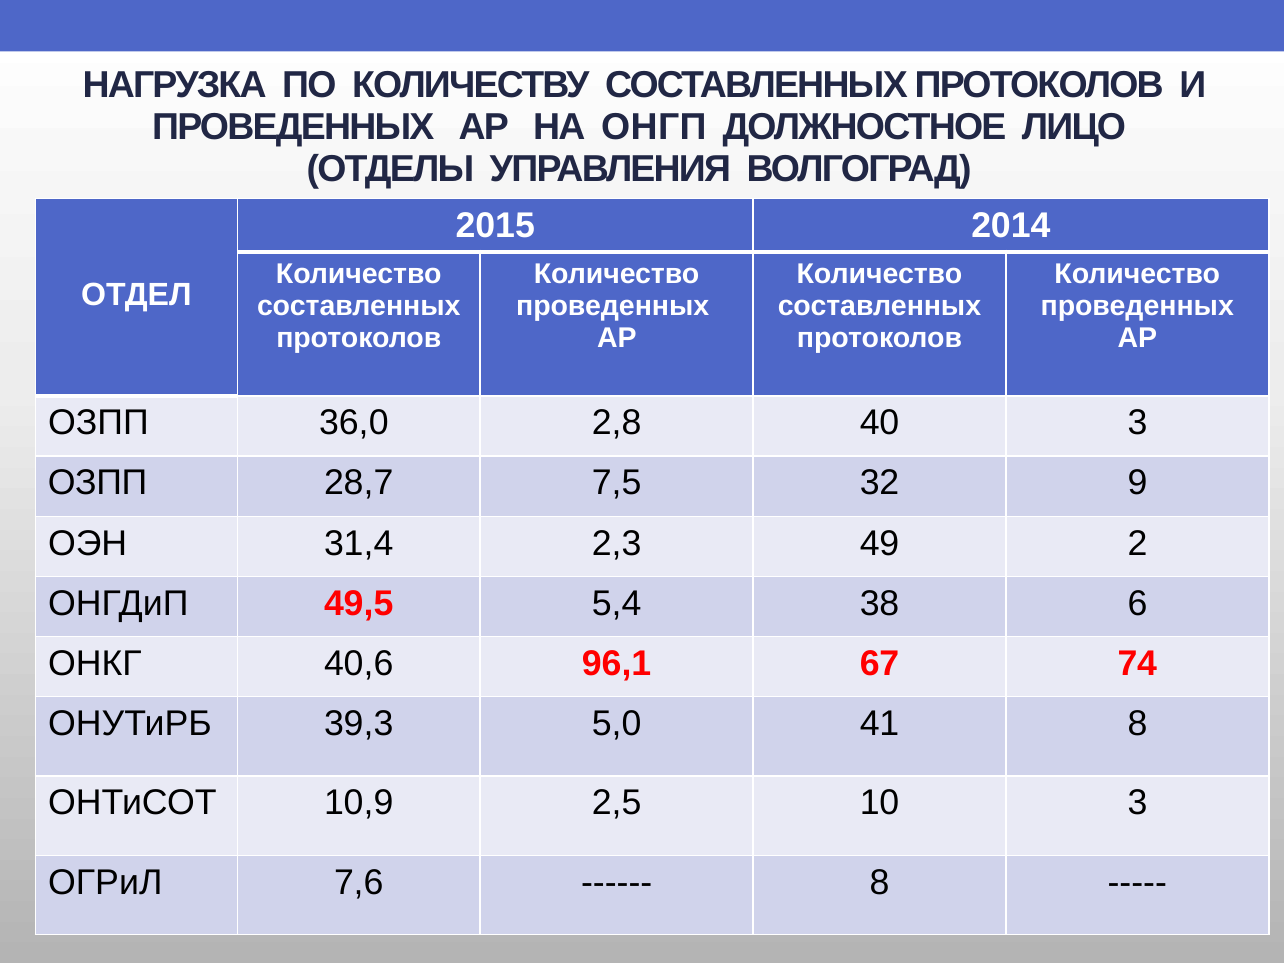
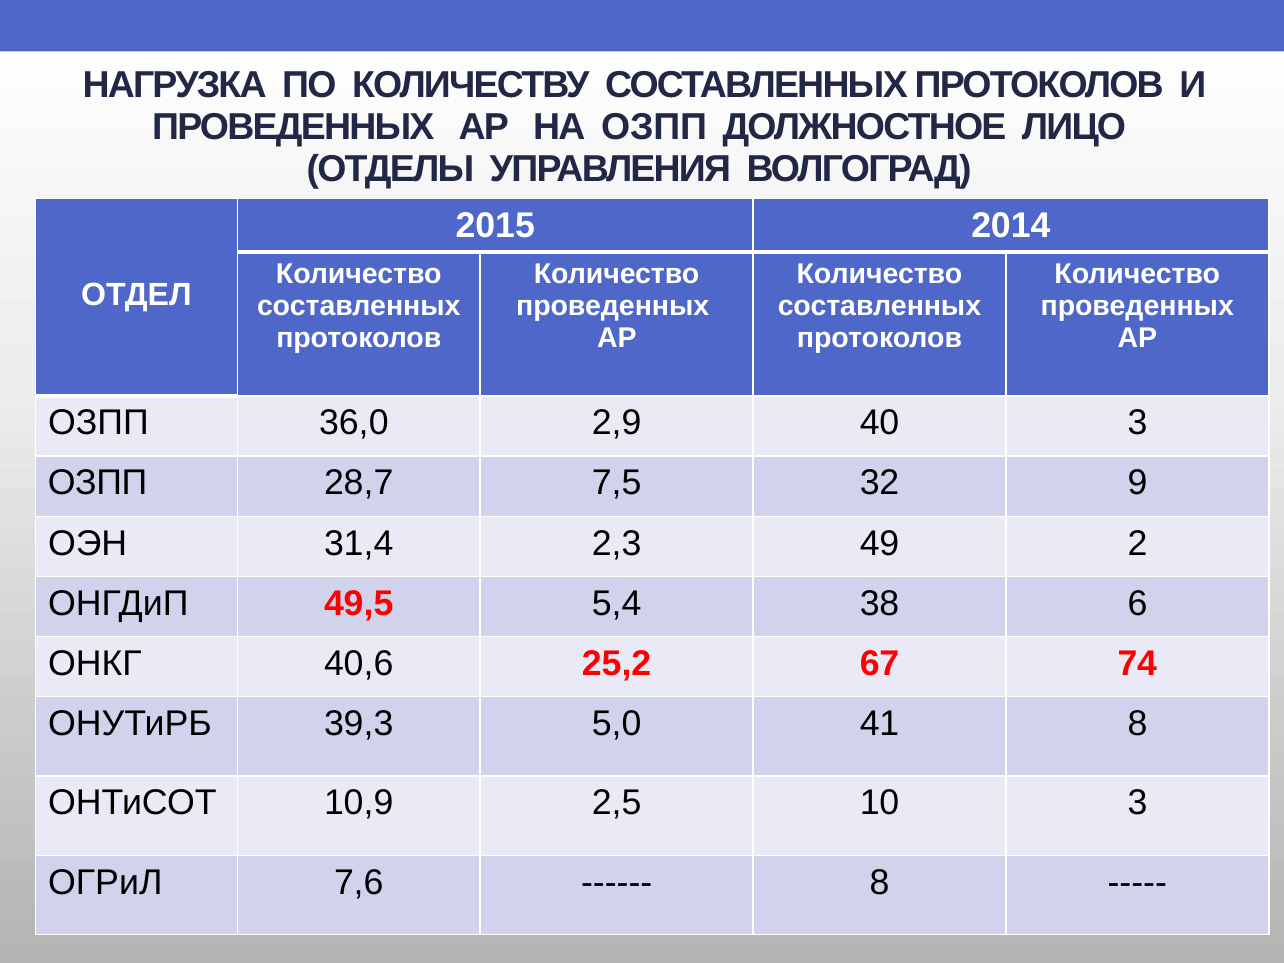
НА ОНГП: ОНГП -> ОЗПП (654, 127)
2,8: 2,8 -> 2,9 (617, 423)
96,1: 96,1 -> 25,2 (617, 663)
